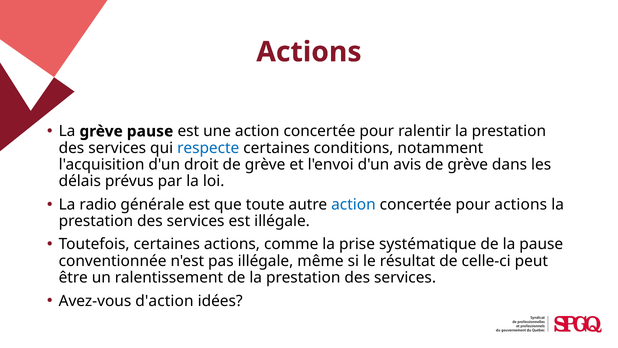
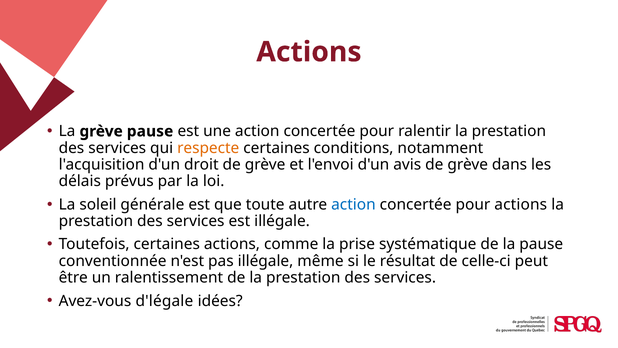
respecte colour: blue -> orange (208, 148)
radio: radio -> soleil (98, 204)
d'action: d'action -> d'légale (164, 301)
